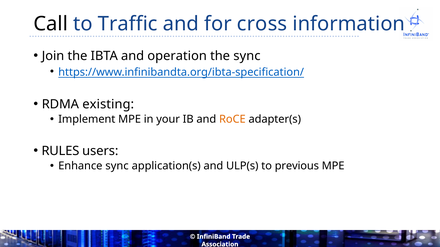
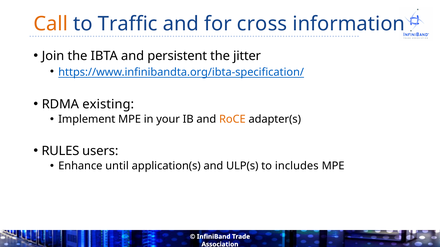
Call colour: black -> orange (51, 24)
operation: operation -> persistent (177, 56)
the sync: sync -> jitter (247, 56)
Enhance sync: sync -> until (117, 166)
previous: previous -> includes (297, 166)
